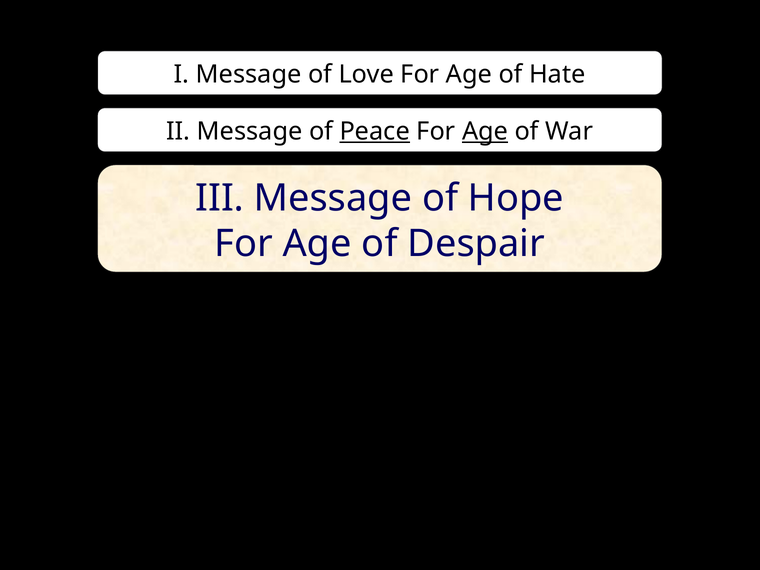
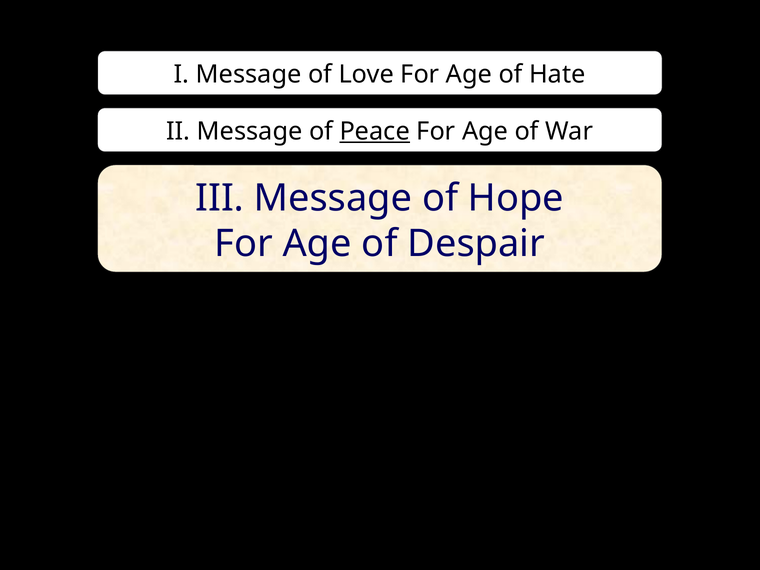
Age underline: present -> none (485, 132)
